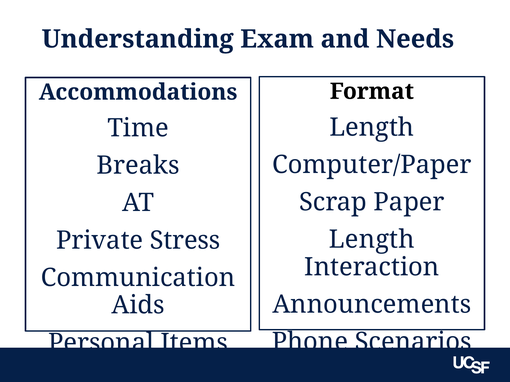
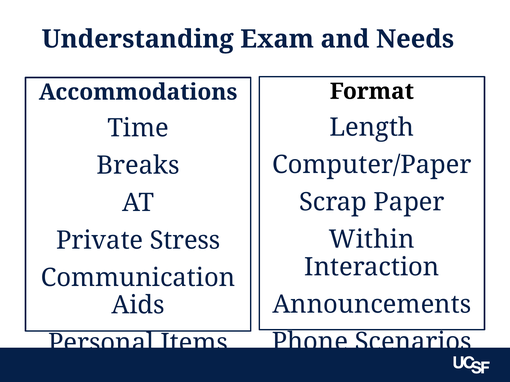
Length: Length -> Within (372, 240)
